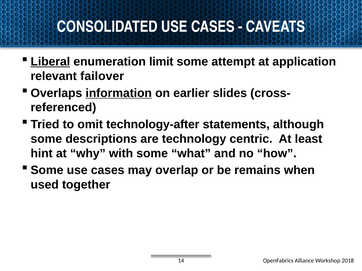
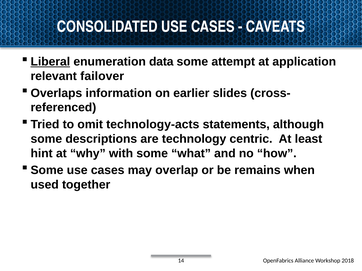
limit: limit -> data (161, 62)
information underline: present -> none (119, 93)
technology-after: technology-after -> technology-acts (153, 125)
